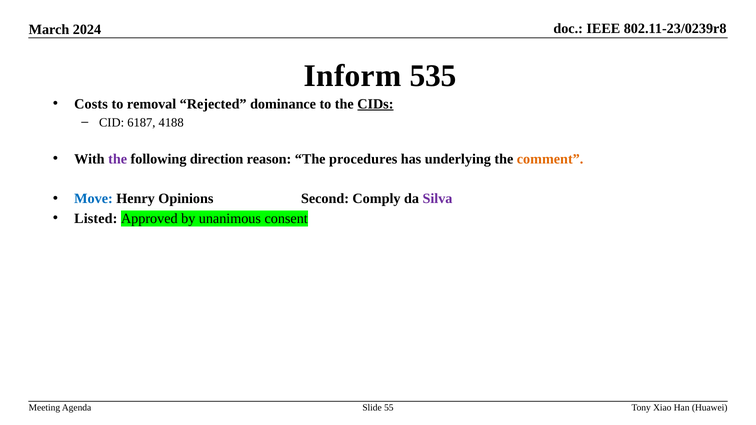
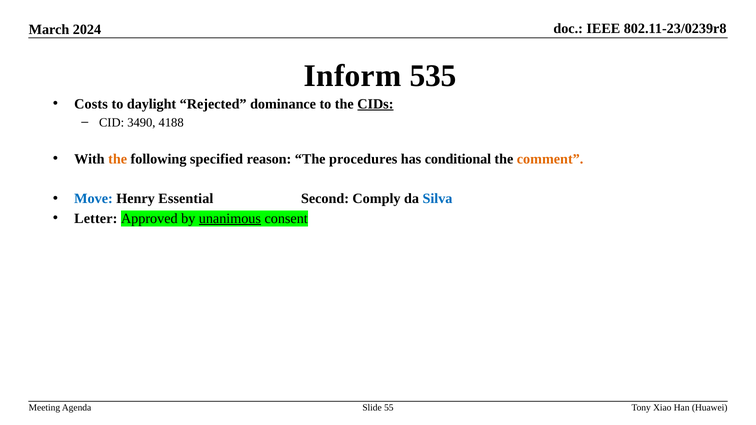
removal: removal -> daylight (152, 104)
6187: 6187 -> 3490 (141, 123)
the colour: purple -> orange (118, 159)
direction: direction -> specified (217, 159)
underlying: underlying -> conditional (458, 159)
Opinions: Opinions -> Essential (186, 199)
Silva colour: purple -> blue (437, 199)
Listed: Listed -> Letter (96, 219)
unanimous underline: none -> present (230, 219)
